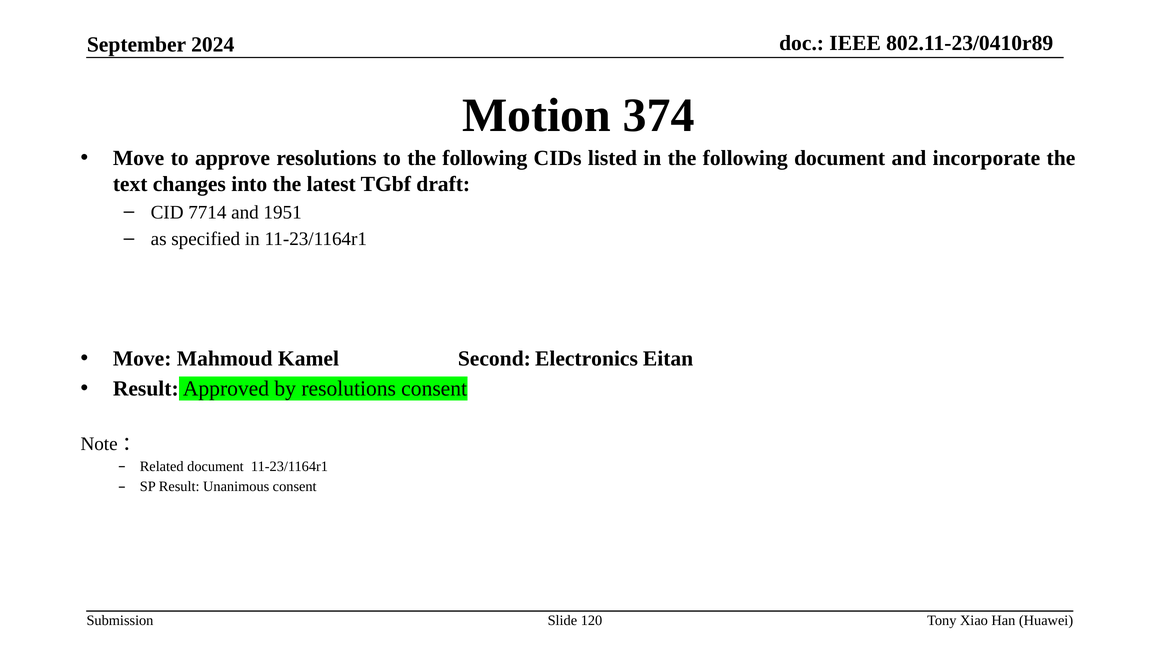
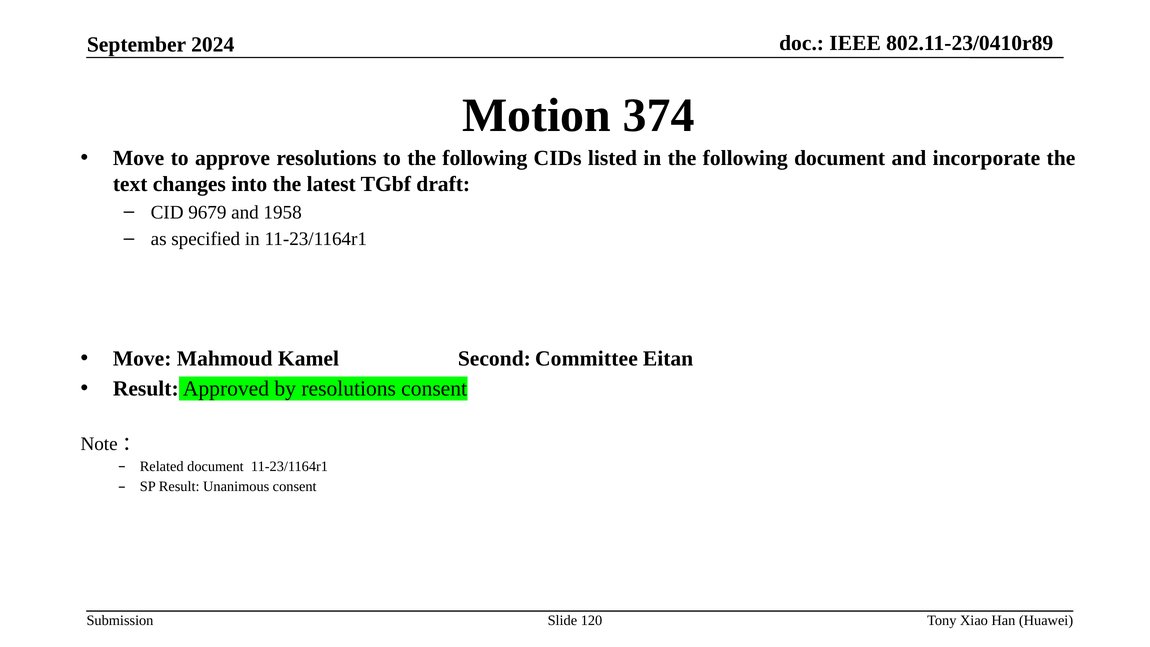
7714: 7714 -> 9679 (207, 212)
1951: 1951 -> 1958 (283, 212)
Electronics: Electronics -> Committee (586, 358)
